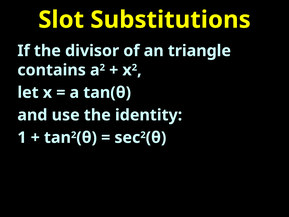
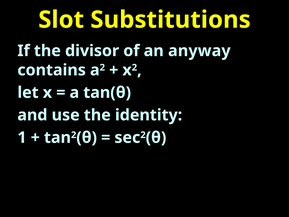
triangle: triangle -> anyway (199, 51)
